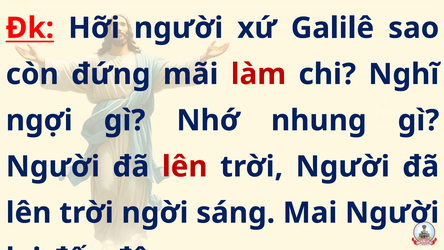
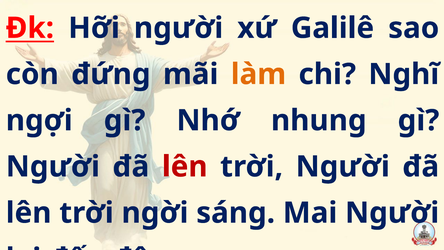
làm colour: red -> orange (258, 74)
